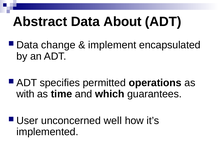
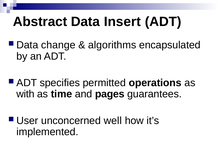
About: About -> Insert (122, 22)
implement: implement -> algorithms (112, 45)
which: which -> pages (110, 94)
